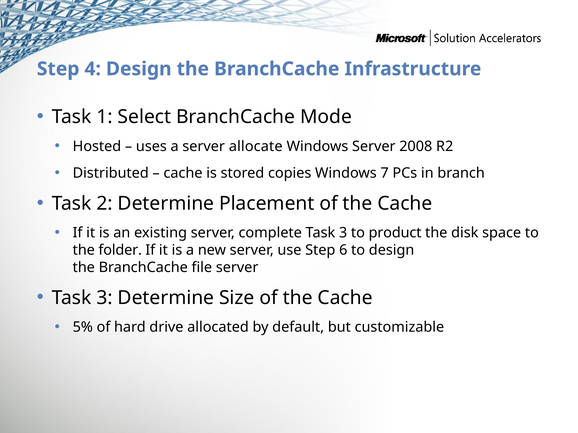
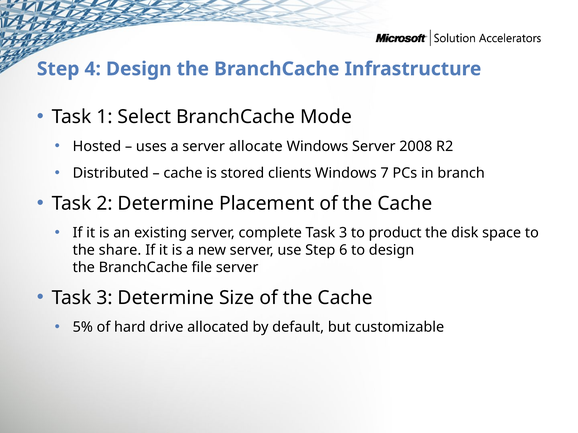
copies: copies -> clients (290, 173)
folder: folder -> share (120, 250)
